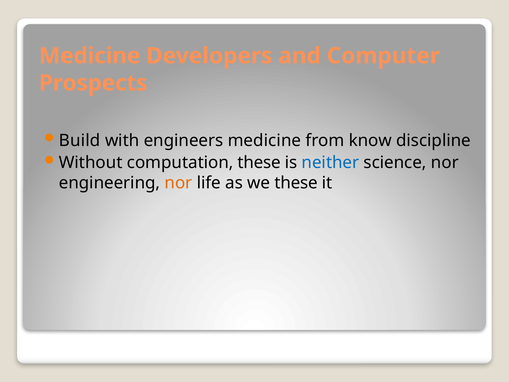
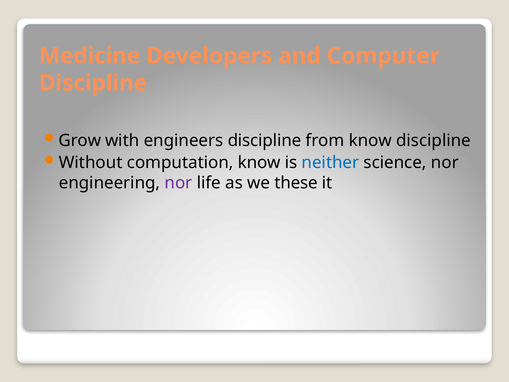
Prospects: Prospects -> Discipline (93, 83)
Build: Build -> Grow (80, 140)
engineers medicine: medicine -> discipline (265, 140)
computation these: these -> know (259, 163)
nor colour: orange -> purple (178, 183)
